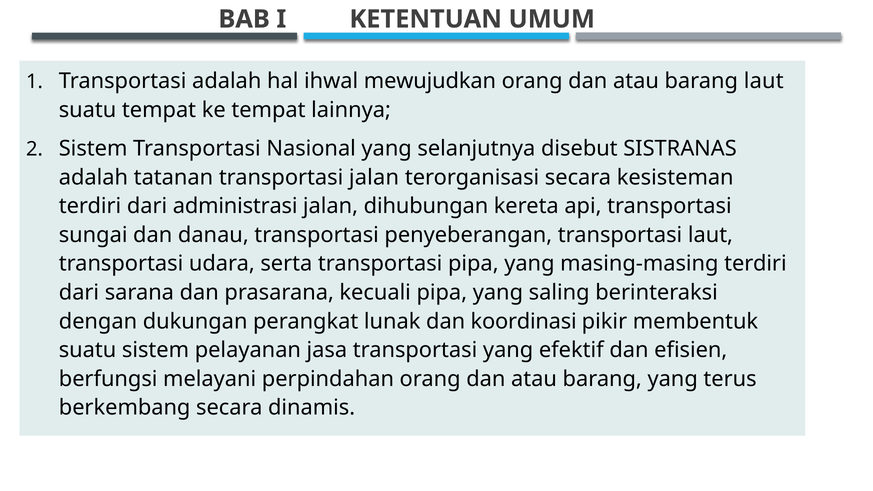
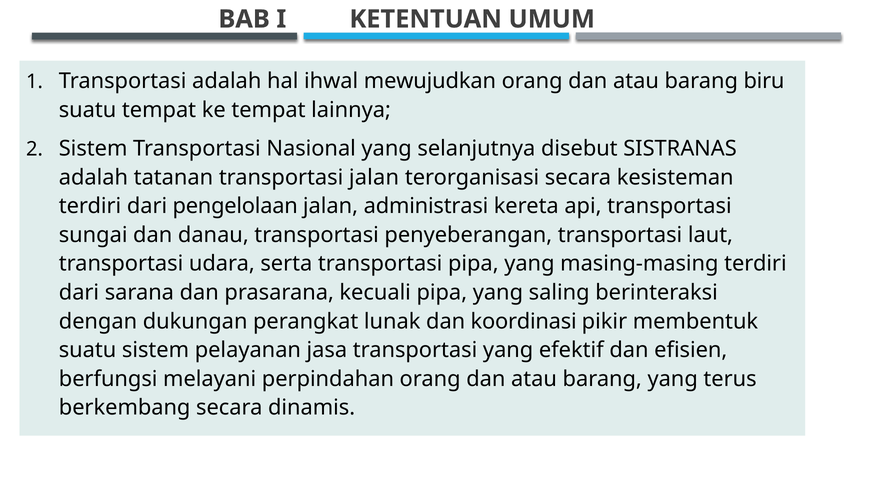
barang laut: laut -> biru (764, 81)
administrasi: administrasi -> pengelolaan (235, 206)
dihubungan: dihubungan -> administrasi (426, 206)
